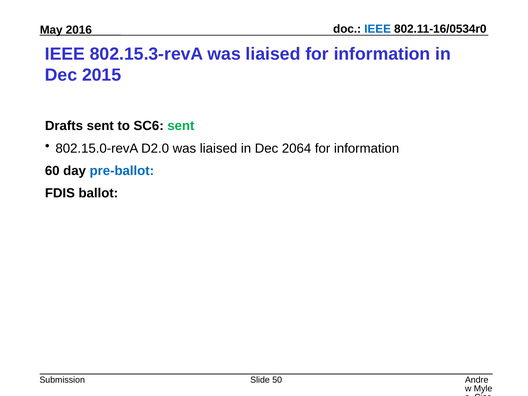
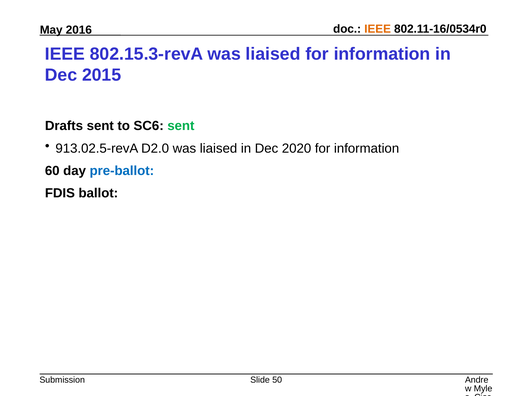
IEEE colour: blue -> orange (378, 29)
802.15.0-revA: 802.15.0-revA -> 913.02.5-revA (97, 148)
2064: 2064 -> 2020 (297, 148)
